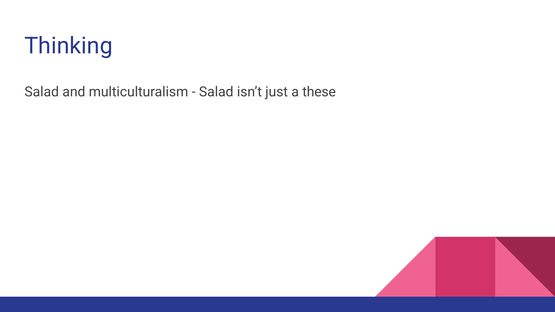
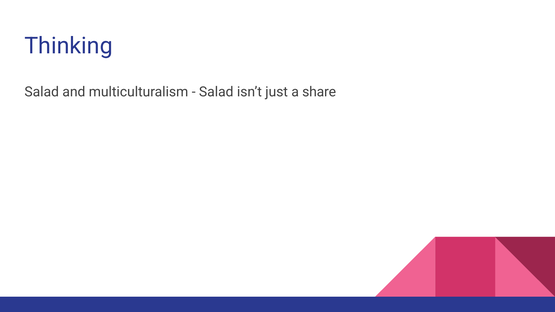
these: these -> share (319, 92)
